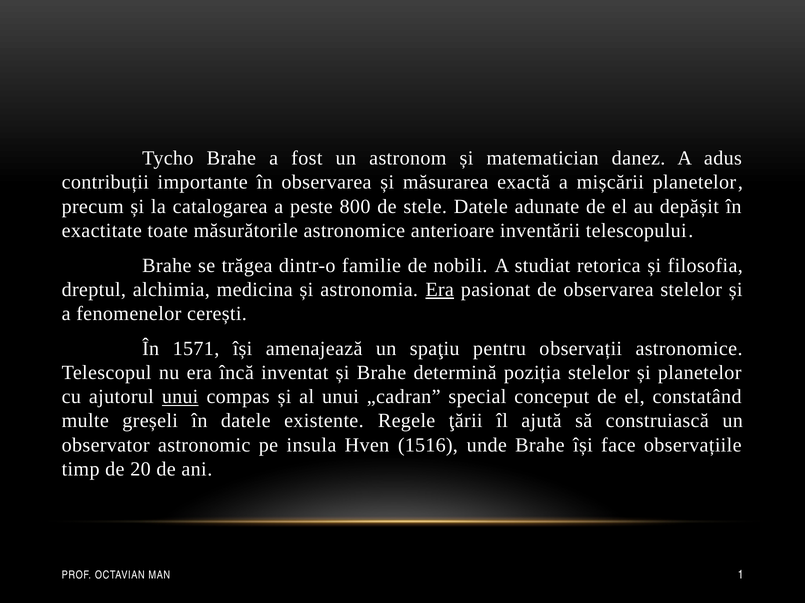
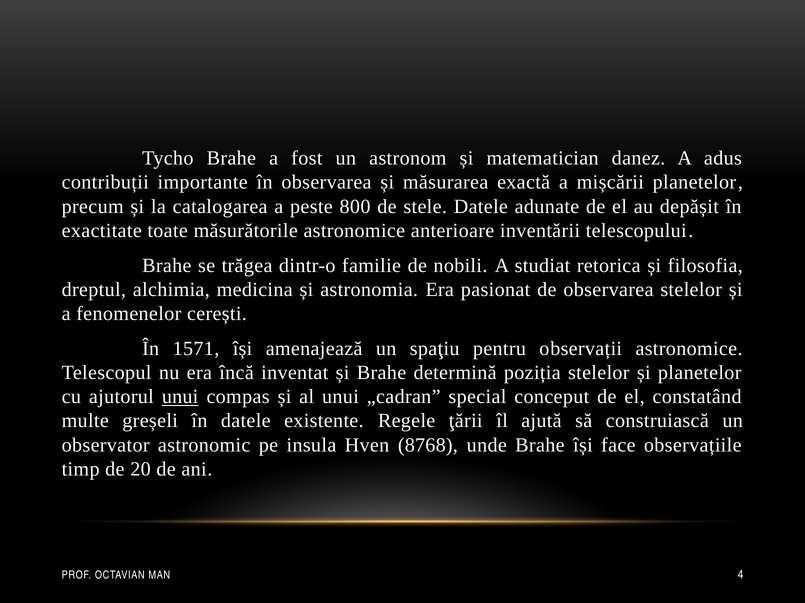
Era underline: present -> none (440, 290)
1516: 1516 -> 8768 (428, 446)
1: 1 -> 4 (741, 575)
